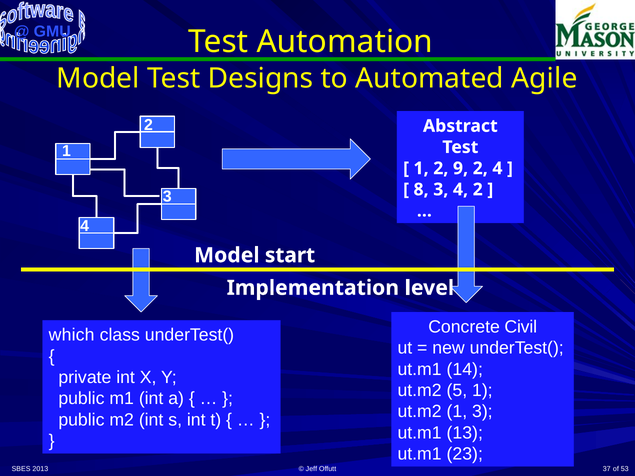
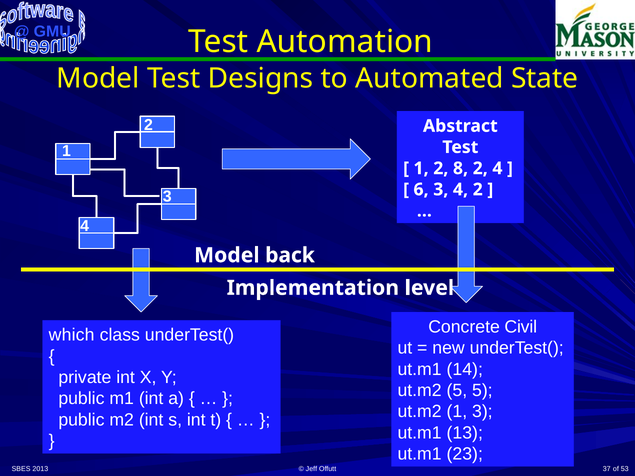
Agile: Agile -> State (545, 79)
9: 9 -> 8 (460, 168)
8: 8 -> 6 (421, 190)
start: start -> back (290, 255)
5 1: 1 -> 5 (482, 391)
